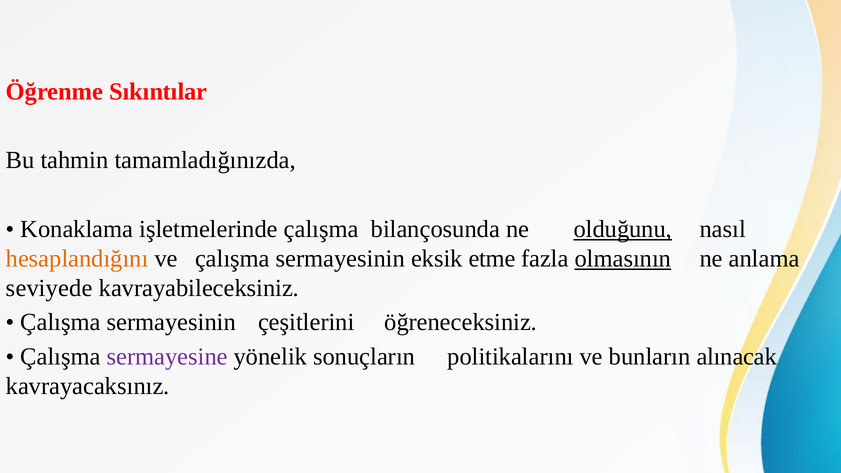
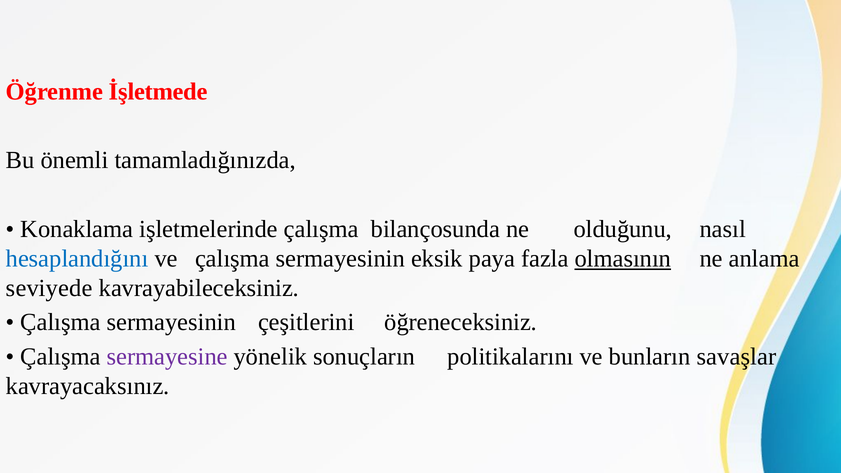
Sıkıntılar: Sıkıntılar -> İşletmede (158, 92)
tahmin: tahmin -> önemli (74, 160)
olduğunu underline: present -> none (623, 229)
hesaplandığını colour: orange -> blue (77, 259)
etme: etme -> paya (492, 259)
alınacak: alınacak -> savaşlar (737, 357)
